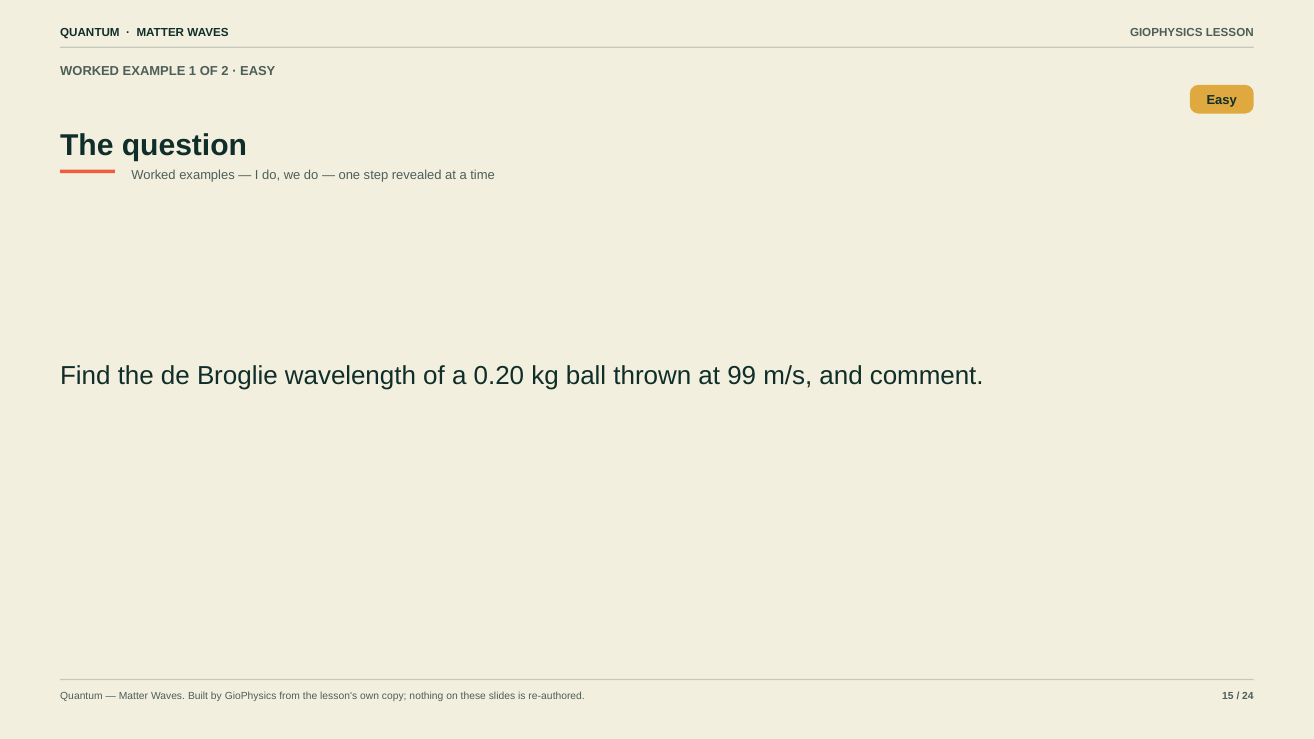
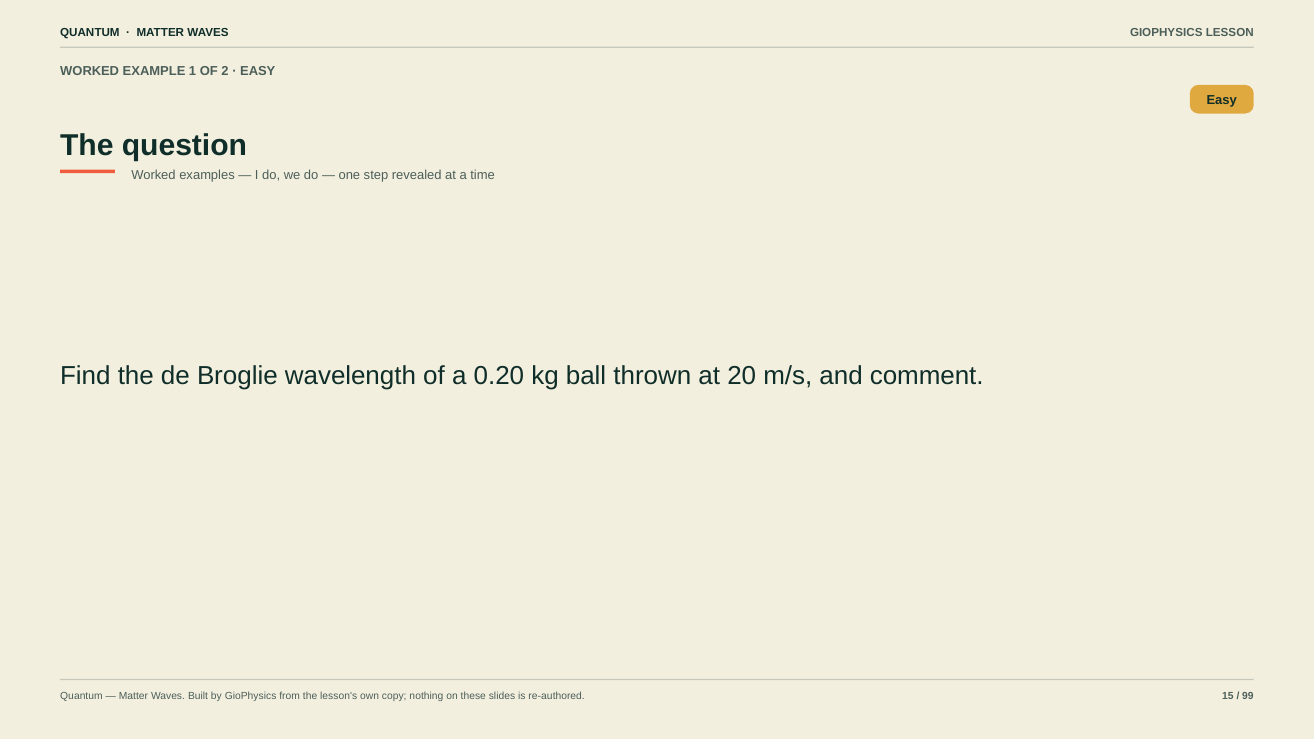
99: 99 -> 20 (742, 376)
24: 24 -> 99 (1248, 697)
